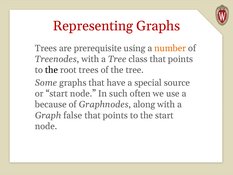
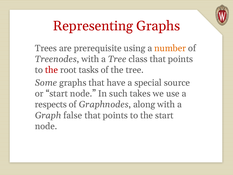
the colour: black -> red (52, 70)
root trees: trees -> tasks (89, 70)
often: often -> takes (140, 93)
because: because -> respects (51, 104)
